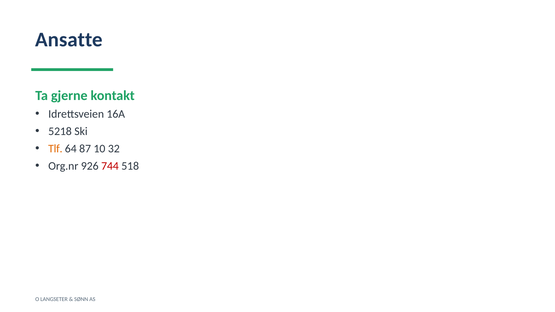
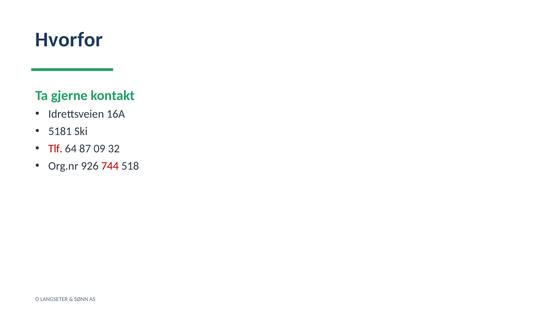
Ansatte: Ansatte -> Hvorfor (69, 40)
5218: 5218 -> 5181 (60, 131)
Tlf colour: orange -> red (55, 149)
10: 10 -> 09 (99, 149)
